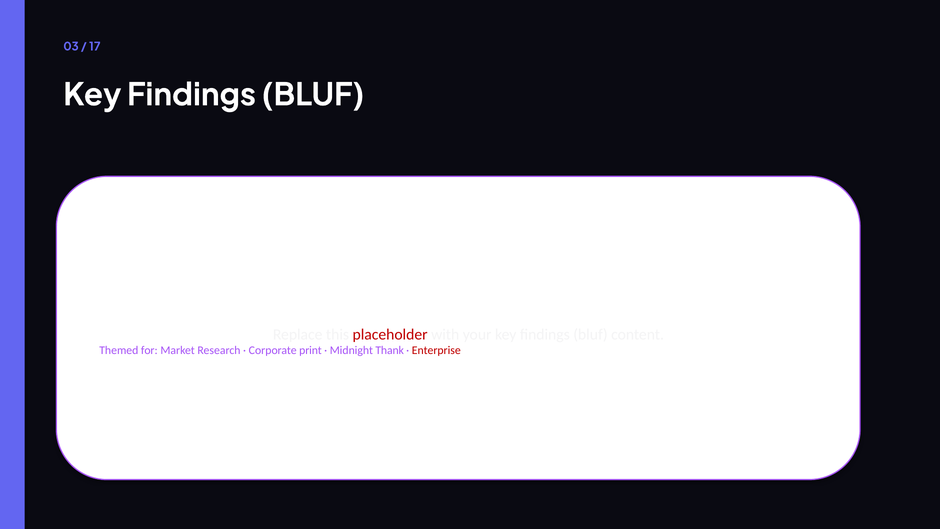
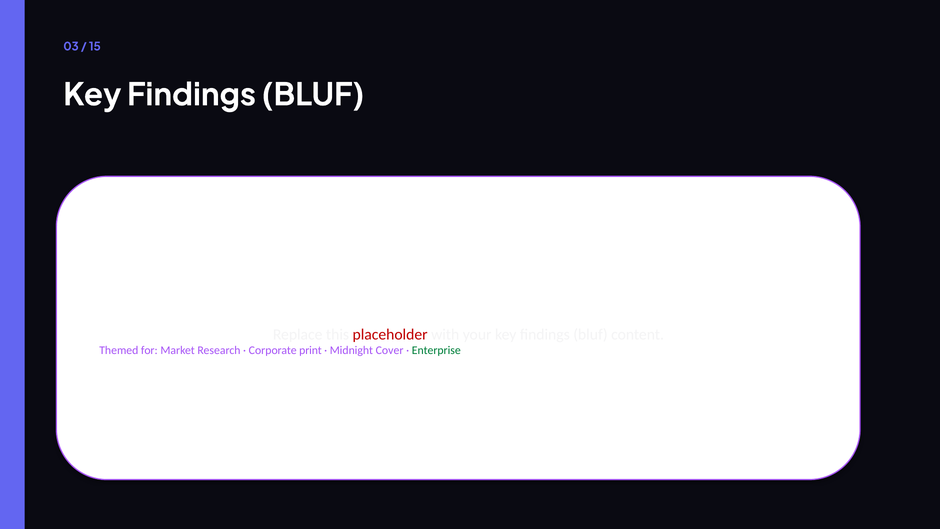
17: 17 -> 15 (95, 47)
Thank: Thank -> Cover (390, 350)
Enterprise colour: red -> green (436, 350)
